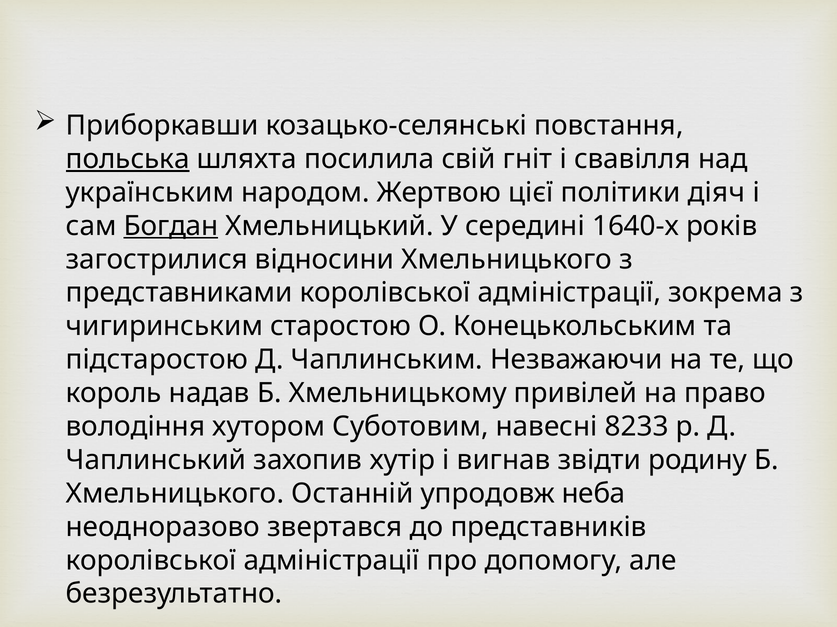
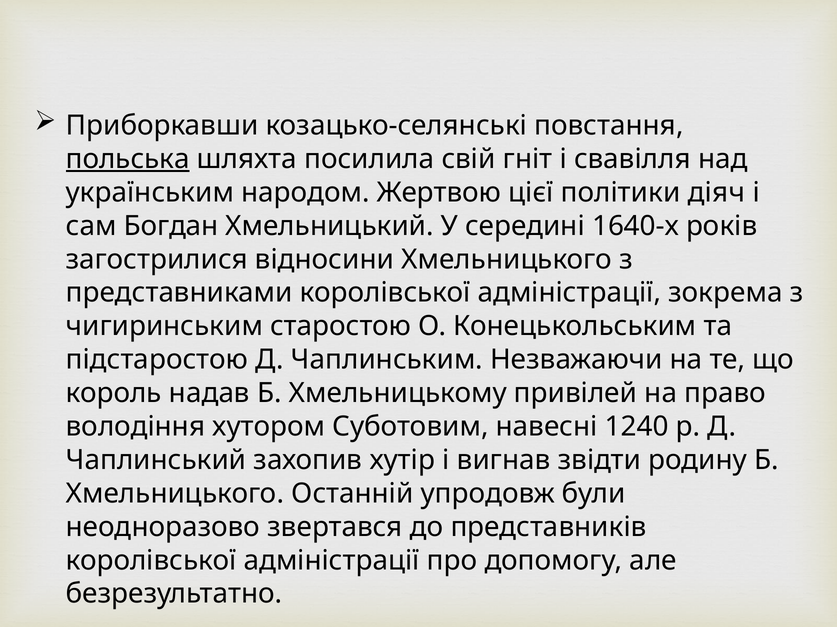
Богдан underline: present -> none (171, 226)
8233: 8233 -> 1240 (637, 427)
неба: неба -> були (594, 494)
